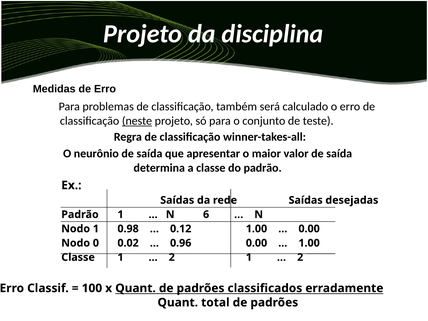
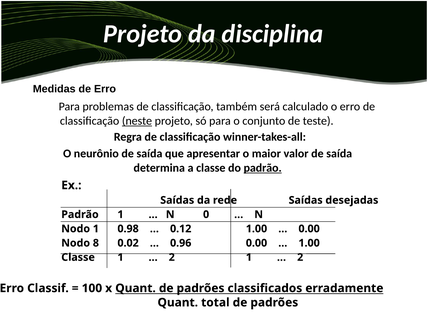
padrão underline: none -> present (263, 168)
6: 6 -> 0 (206, 214)
0: 0 -> 8 (96, 243)
